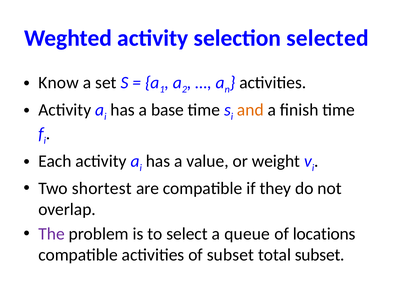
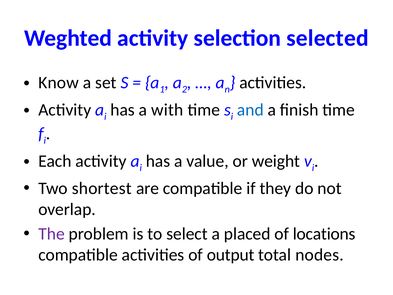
base: base -> with (167, 110)
and colour: orange -> blue (250, 110)
queue: queue -> placed (247, 234)
of subset: subset -> output (231, 255)
total subset: subset -> nodes (320, 255)
